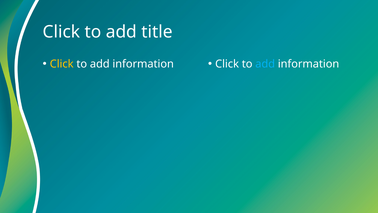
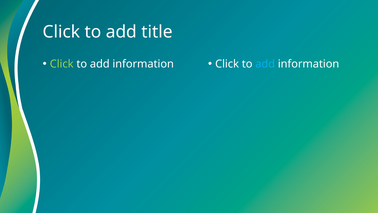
Click colour: yellow -> light green (62, 64)
